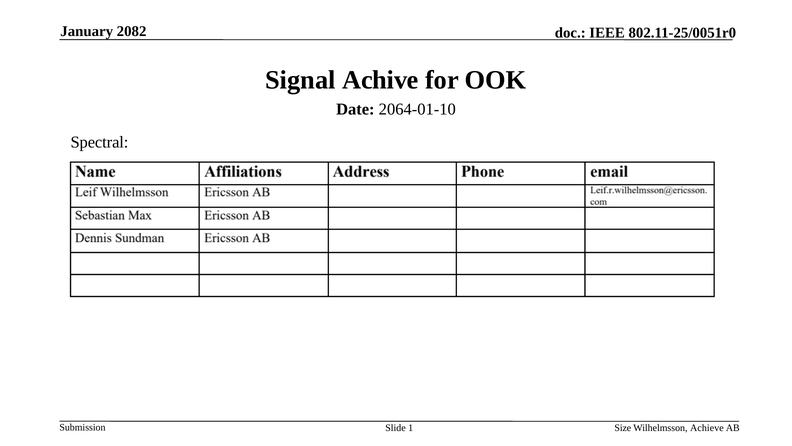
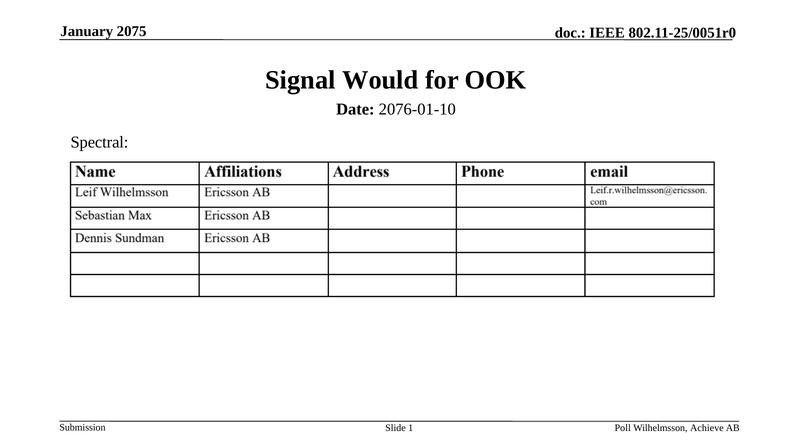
2082: 2082 -> 2075 (132, 31)
Achive: Achive -> Would (380, 80)
2064-01-10: 2064-01-10 -> 2076-01-10 (417, 109)
Size: Size -> Poll (623, 427)
